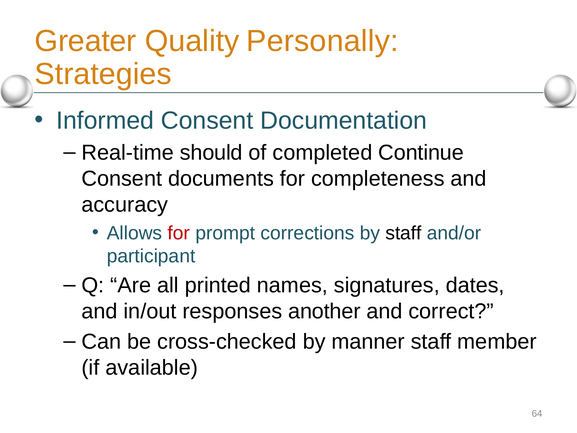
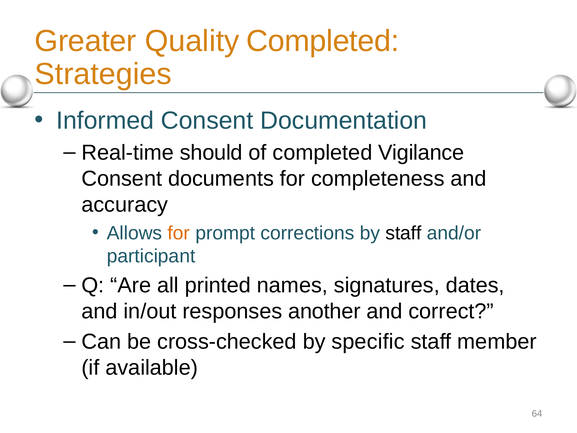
Quality Personally: Personally -> Completed (323, 41)
Continue: Continue -> Vigilance (421, 153)
for colour: red -> orange (179, 233)
manner: manner -> specific (368, 342)
